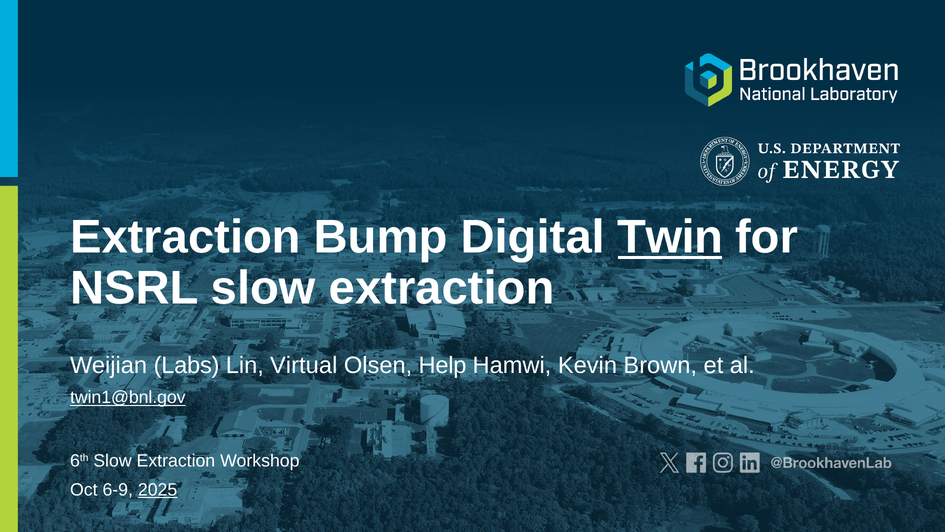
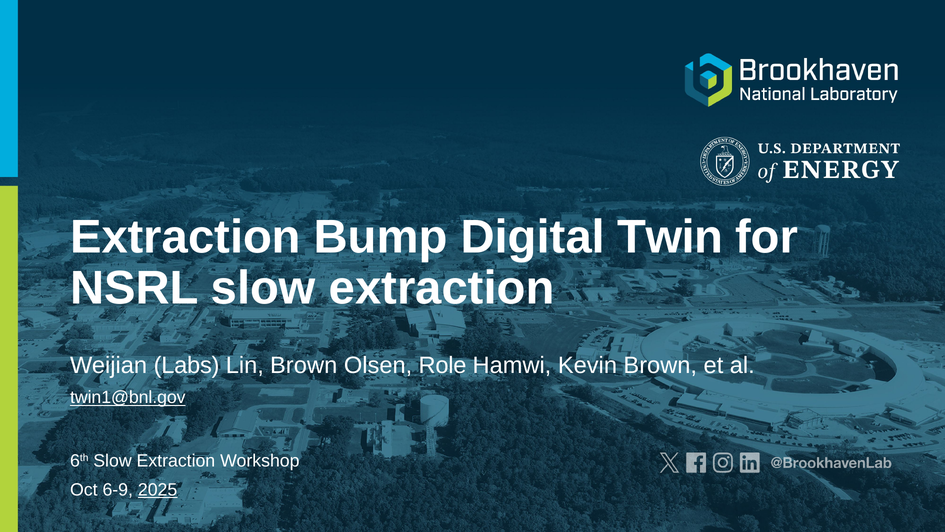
Twin underline: present -> none (670, 237)
Lin Virtual: Virtual -> Brown (304, 365)
Help: Help -> Role (442, 365)
